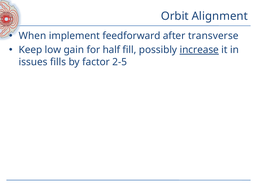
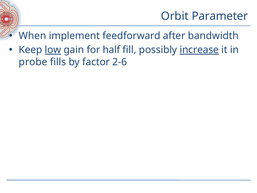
Alignment: Alignment -> Parameter (220, 16)
transverse: transverse -> bandwidth (213, 36)
low underline: none -> present (53, 50)
issues: issues -> probe (33, 62)
2-5: 2-5 -> 2-6 (120, 62)
